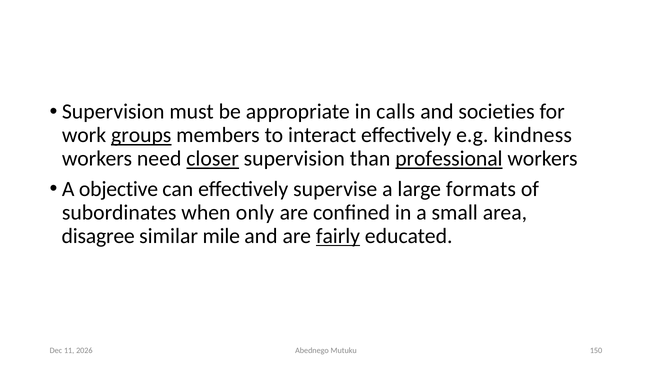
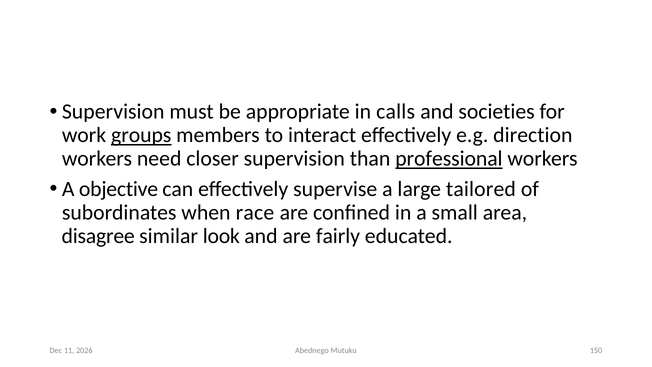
kindness: kindness -> direction (533, 135)
closer underline: present -> none (213, 159)
formats: formats -> tailored (481, 189)
only: only -> race (255, 212)
mile: mile -> look (221, 236)
fairly underline: present -> none (338, 236)
